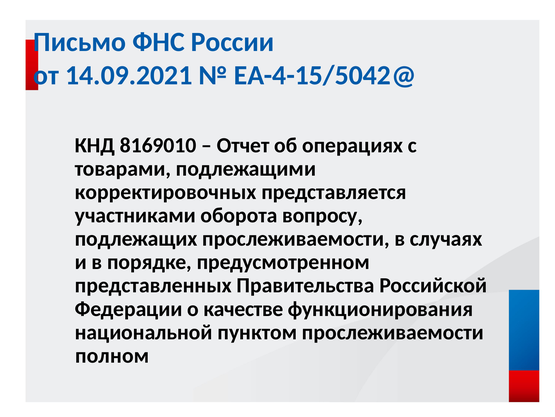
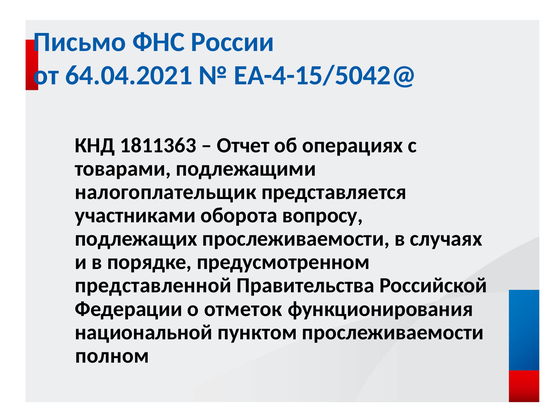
14.09.2021: 14.09.2021 -> 64.04.2021 (129, 75)
8169010: 8169010 -> 1811363 (158, 145)
корректировочных: корректировочных -> налогоплательщик (166, 192)
представленных: представленных -> представленной (153, 285)
качестве: качестве -> отметок (243, 308)
